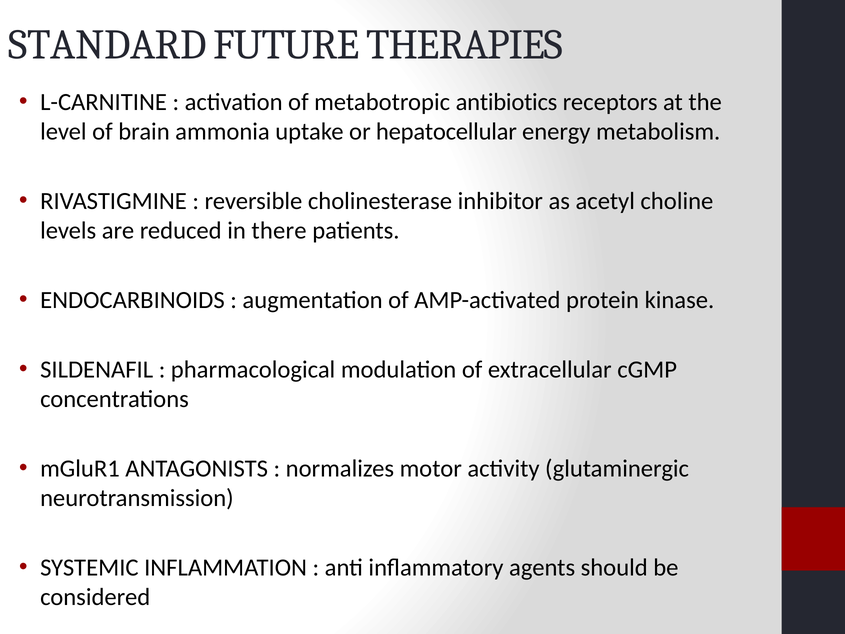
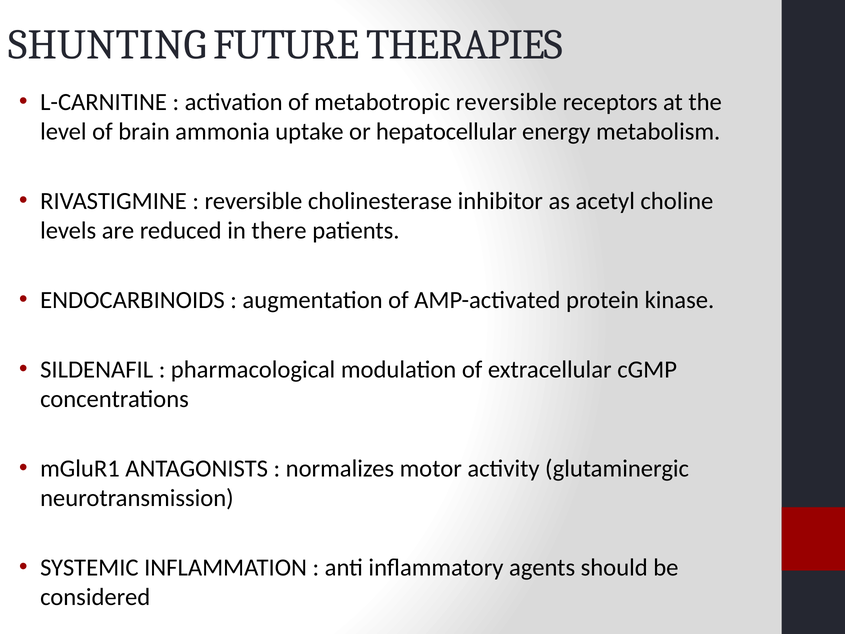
STANDARD: STANDARD -> SHUNTING (107, 45)
metabotropic antibiotics: antibiotics -> reversible (506, 102)
